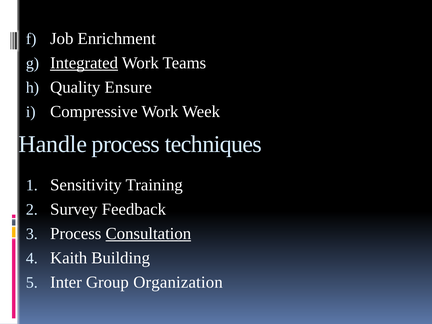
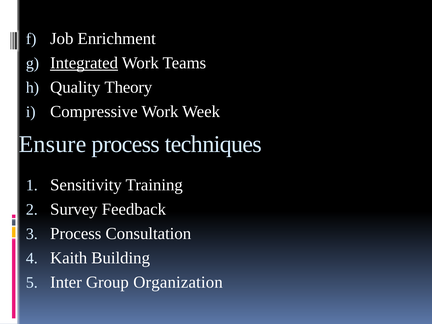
Ensure: Ensure -> Theory (128, 87)
Handle: Handle -> Ensure (53, 144)
Consultation underline: present -> none (148, 234)
